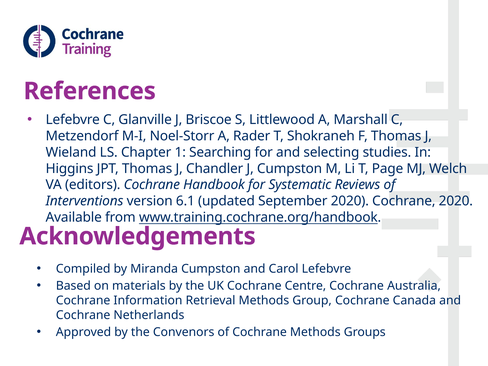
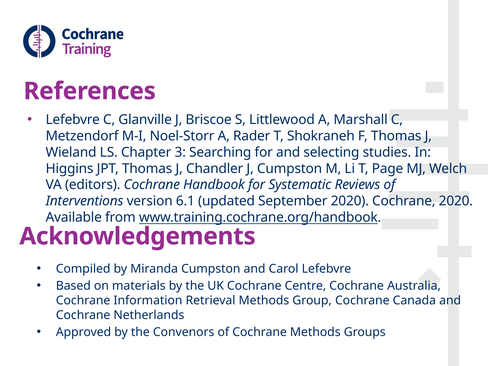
1: 1 -> 3 (180, 152)
